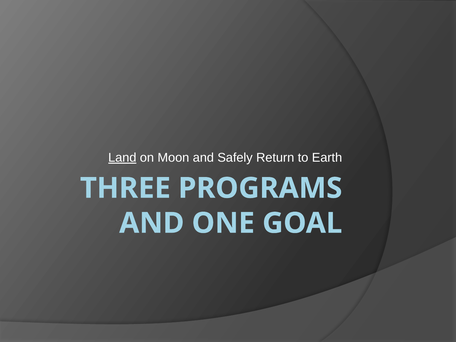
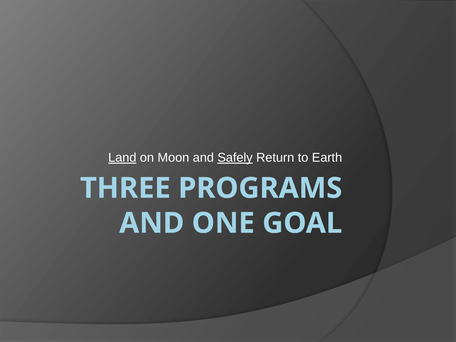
Safely underline: none -> present (235, 158)
